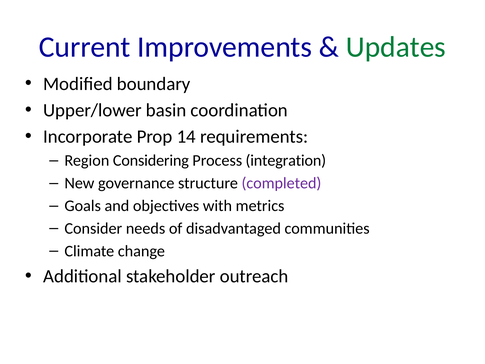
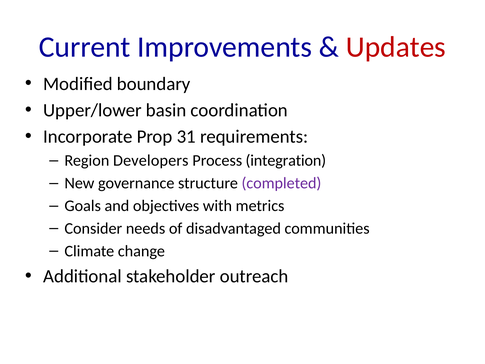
Updates colour: green -> red (396, 47)
14: 14 -> 31 (186, 136)
Considering: Considering -> Developers (151, 161)
